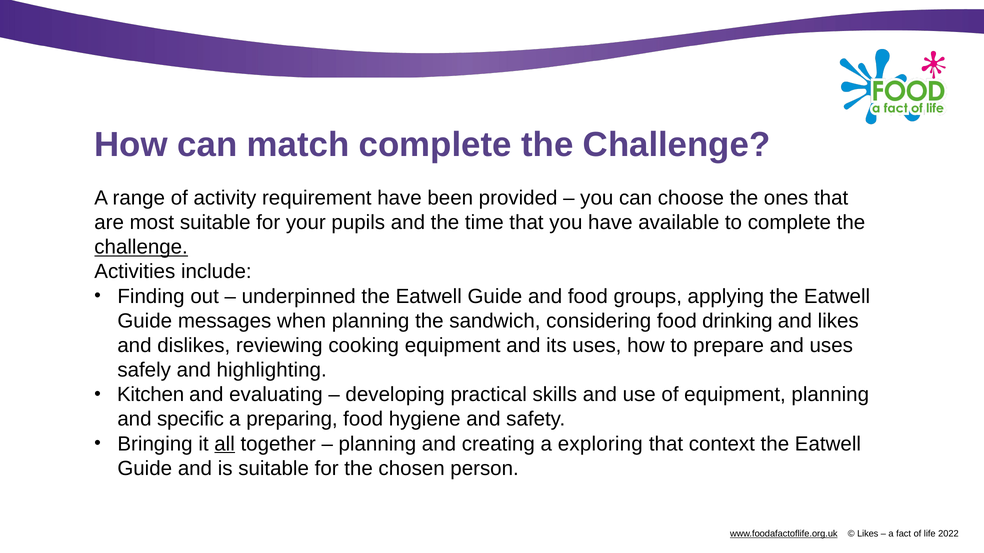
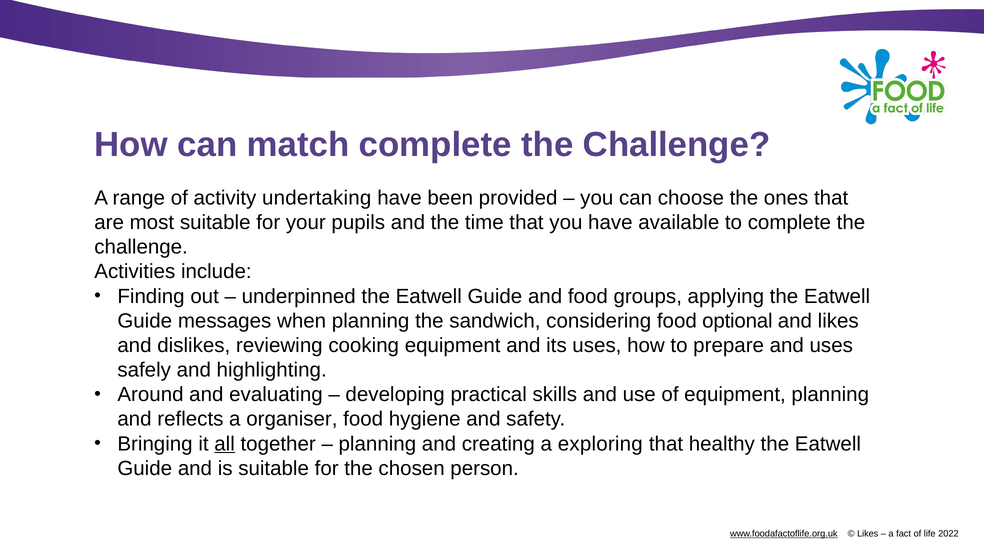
requirement: requirement -> undertaking (317, 198)
challenge underline: present -> none (141, 247)
drinking: drinking -> optional (737, 321)
Kitchen: Kitchen -> Around (151, 395)
specific: specific -> reflects (190, 420)
preparing: preparing -> organiser (292, 420)
context: context -> healthy (722, 444)
